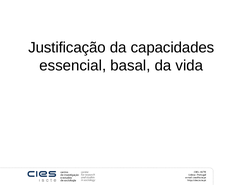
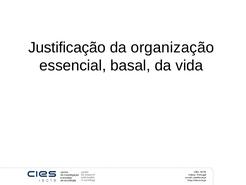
capacidades: capacidades -> organização (172, 47)
